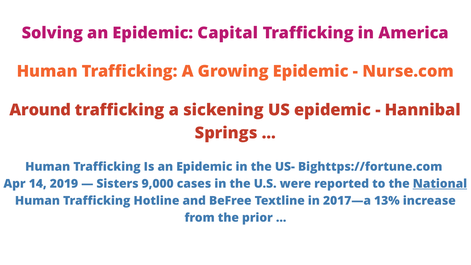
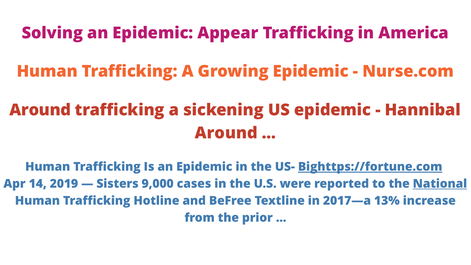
Capital: Capital -> Appear (228, 33)
Springs: Springs -> Around (226, 133)
Bighttps://fortune.com underline: none -> present (370, 167)
